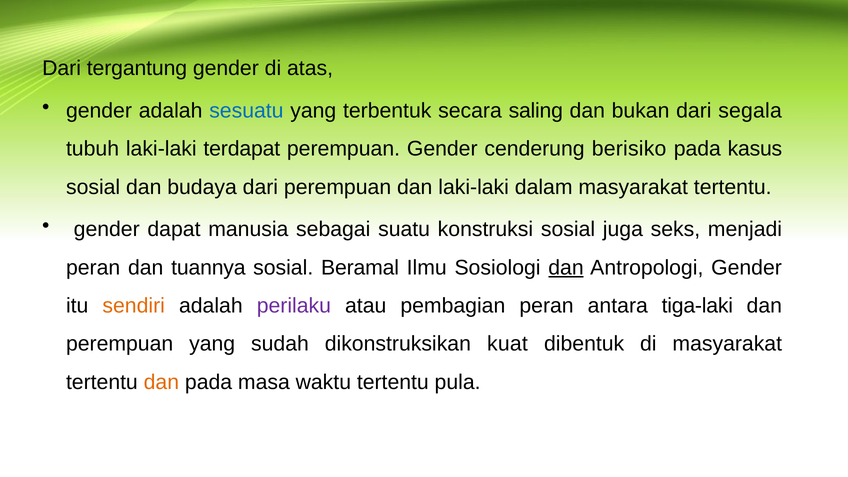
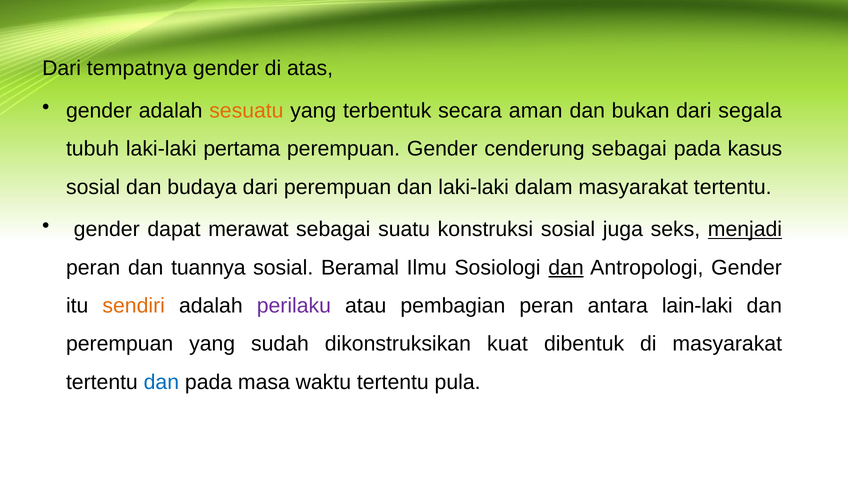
tergantung: tergantung -> tempatnya (137, 68)
sesuatu colour: blue -> orange (246, 111)
saling: saling -> aman (536, 111)
terdapat: terdapat -> pertama (242, 149)
cenderung berisiko: berisiko -> sebagai (629, 149)
manusia: manusia -> merawat (248, 229)
menjadi underline: none -> present (745, 229)
tiga-laki: tiga-laki -> lain-laki (697, 306)
dan colour: orange -> blue (161, 382)
